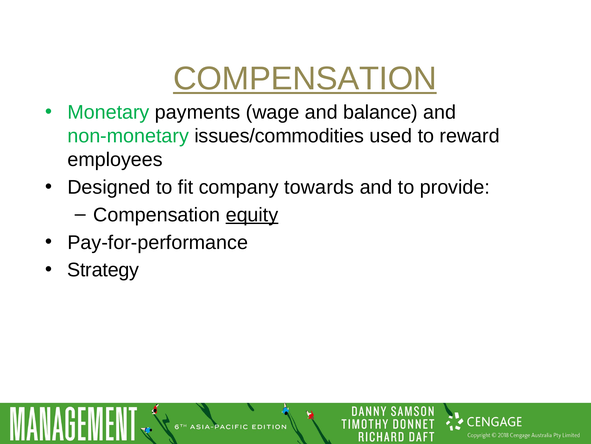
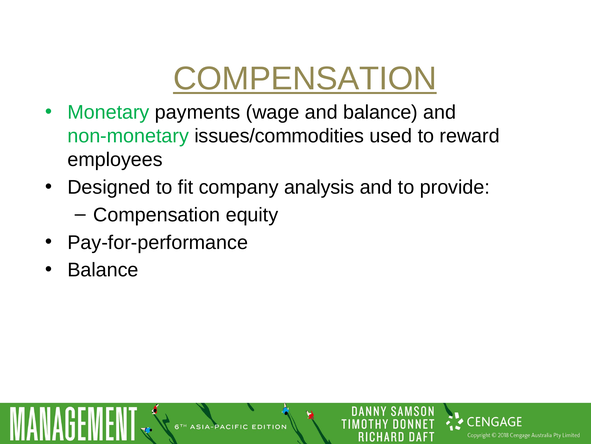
towards: towards -> analysis (319, 187)
equity underline: present -> none (252, 215)
Strategy: Strategy -> Balance (103, 270)
